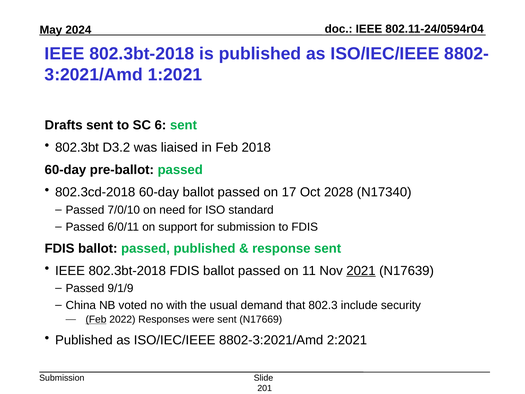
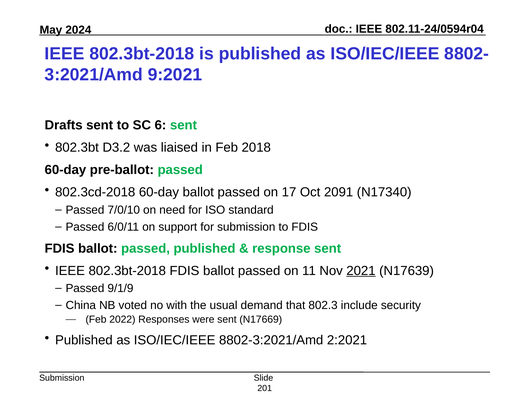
1:2021: 1:2021 -> 9:2021 (175, 75)
2028: 2028 -> 2091 (339, 192)
Feb underline: present -> none (96, 319)
